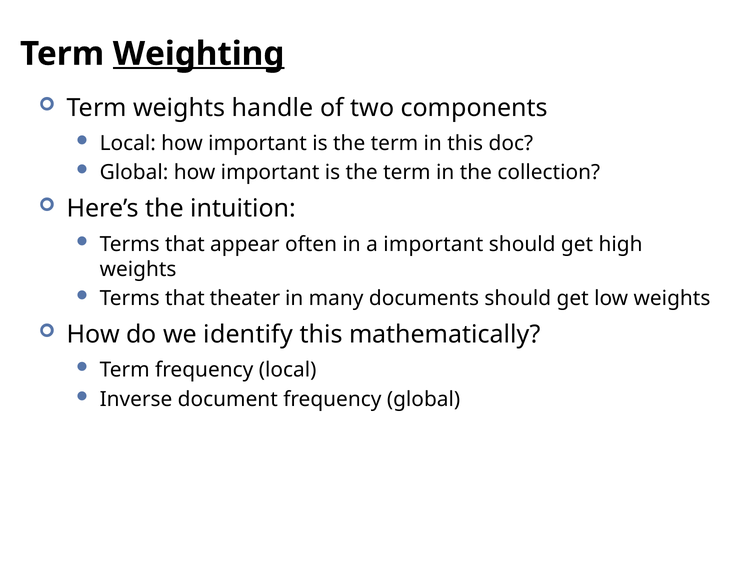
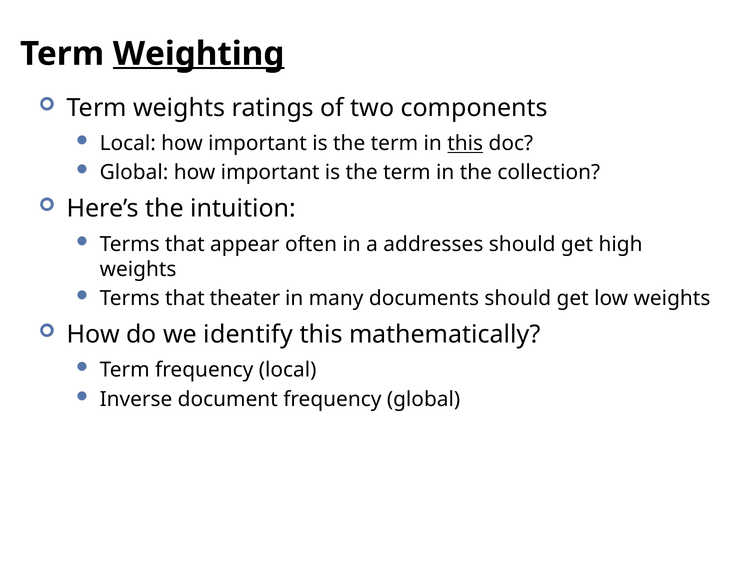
handle: handle -> ratings (273, 108)
this underline: none -> present (465, 144)
a important: important -> addresses (433, 244)
